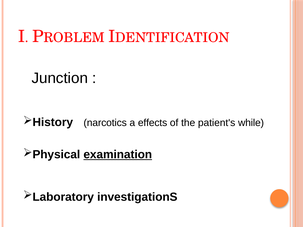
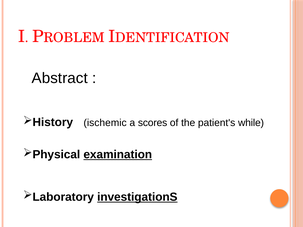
Junction: Junction -> Abstract (60, 78)
narcotics: narcotics -> ischemic (105, 123)
effects: effects -> scores (153, 123)
investigationS underline: none -> present (137, 197)
